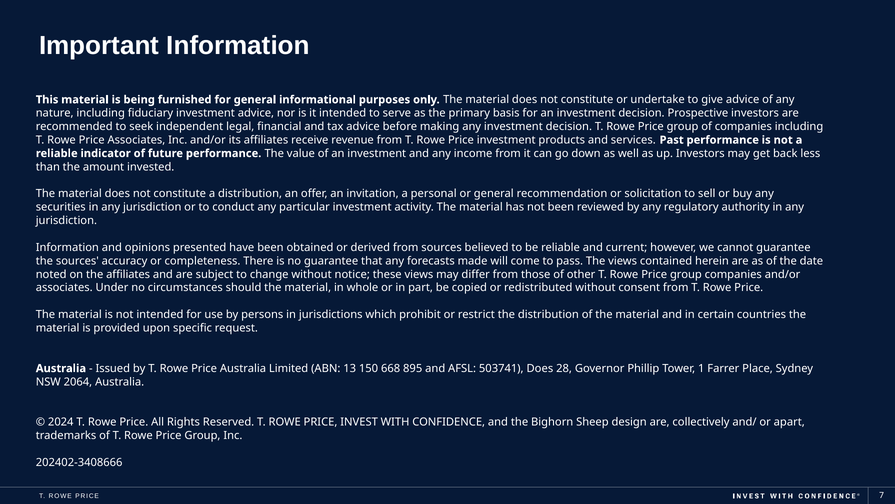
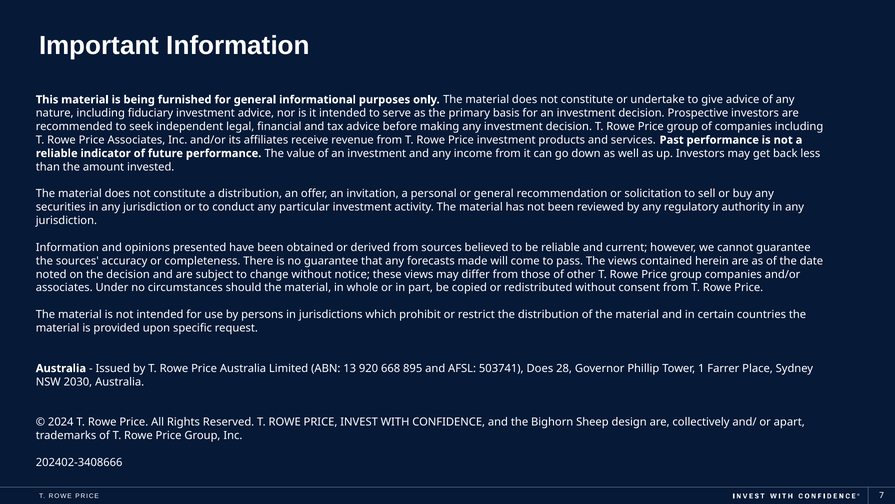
the affiliates: affiliates -> decision (128, 274)
150: 150 -> 920 (369, 368)
2064: 2064 -> 2030 (78, 381)
